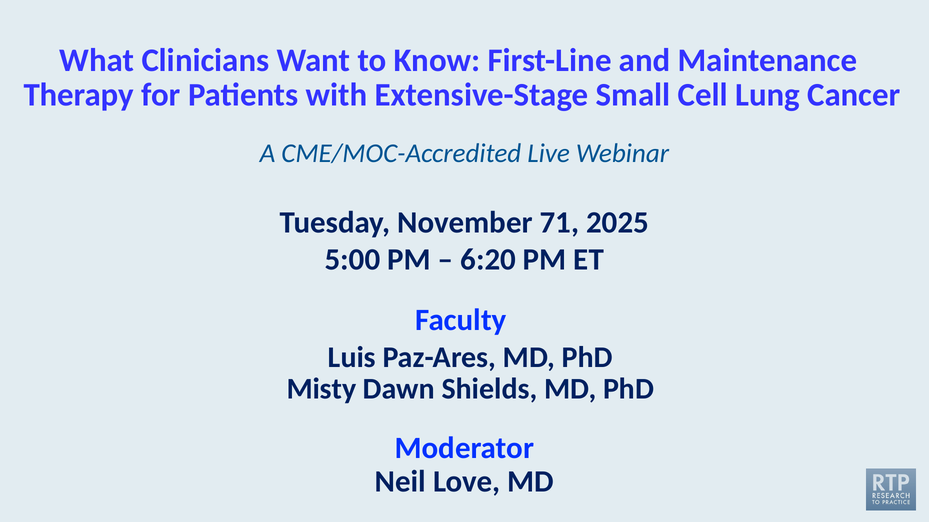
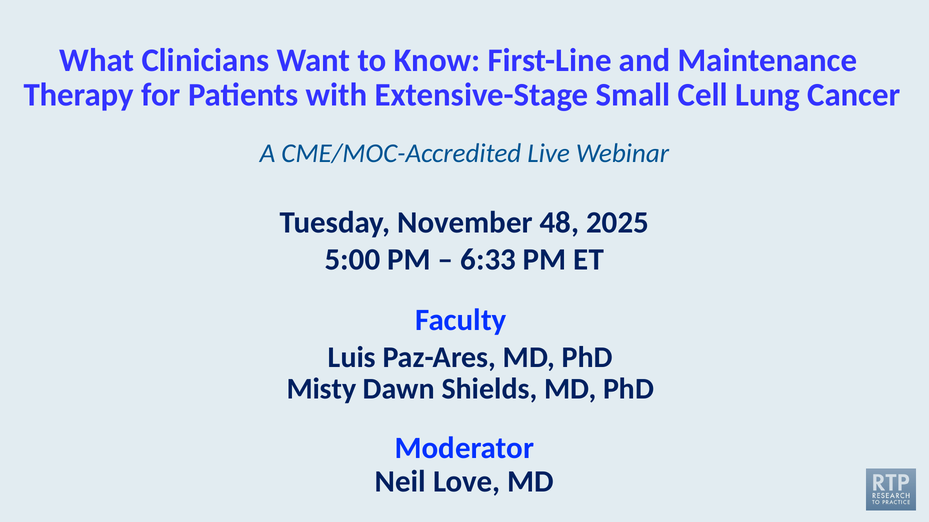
71: 71 -> 48 (559, 223)
6:20: 6:20 -> 6:33 (488, 260)
